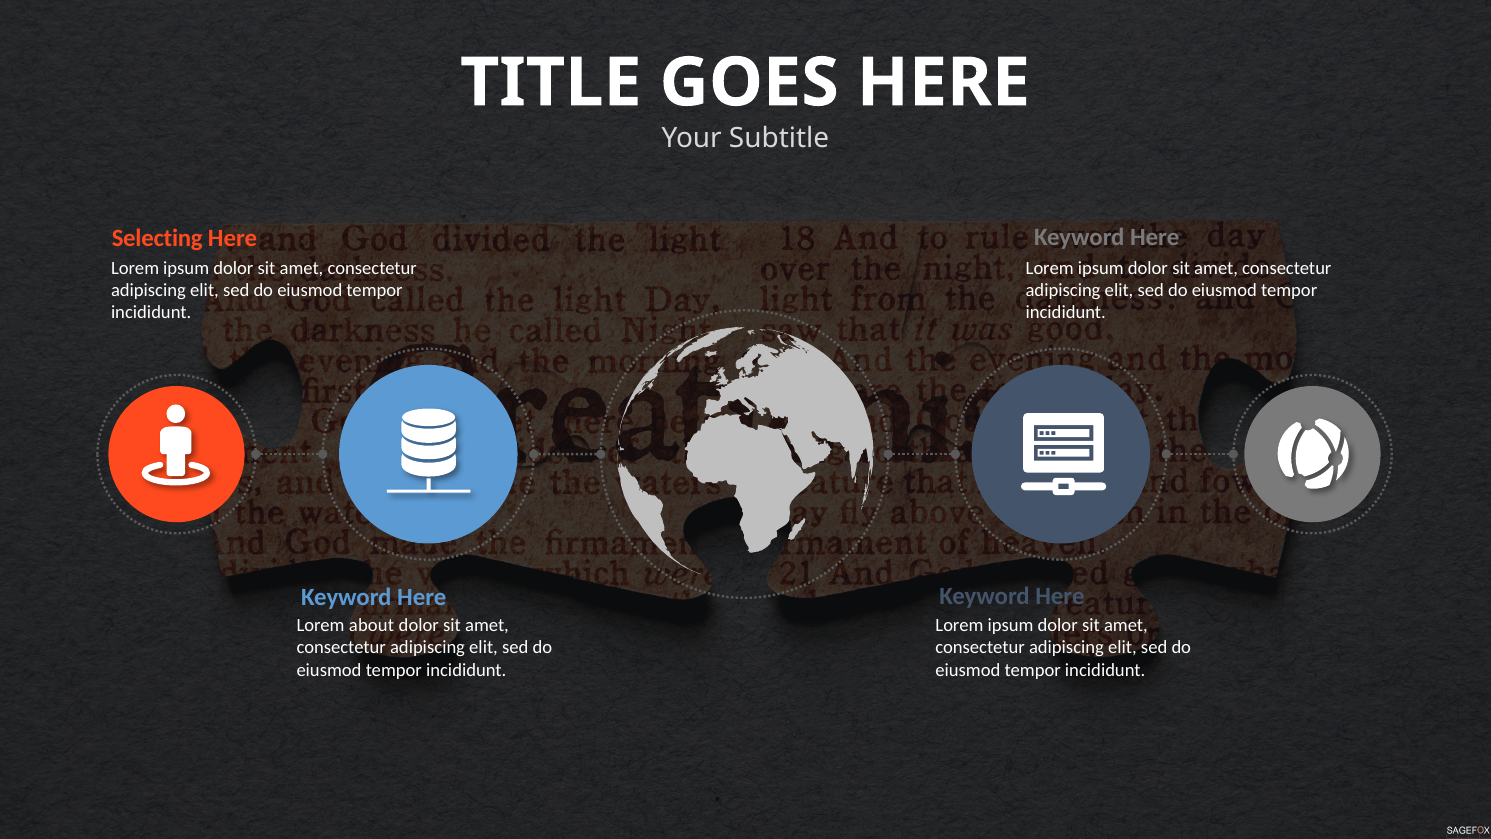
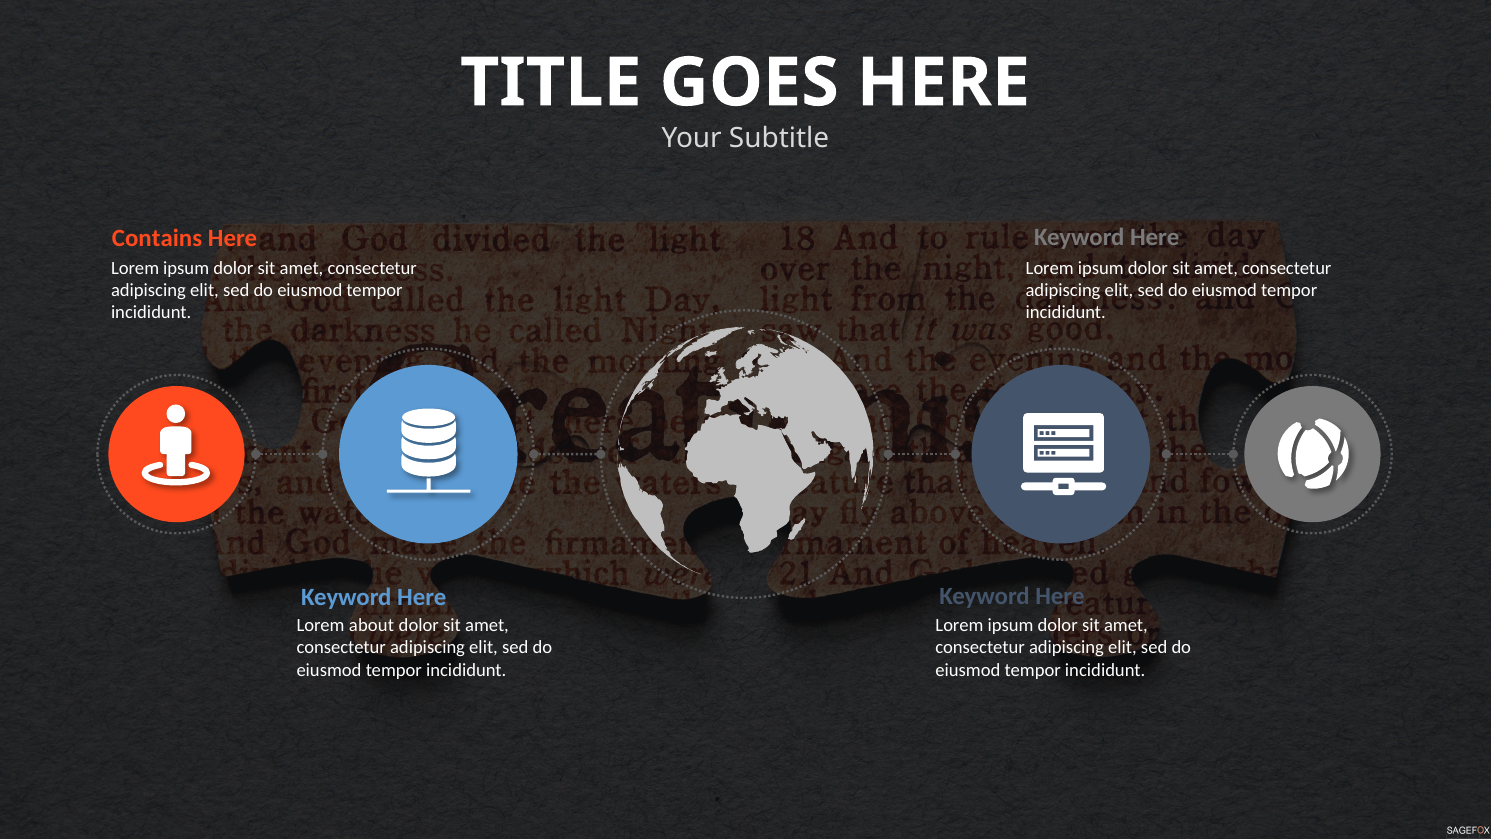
Selecting: Selecting -> Contains (157, 239)
